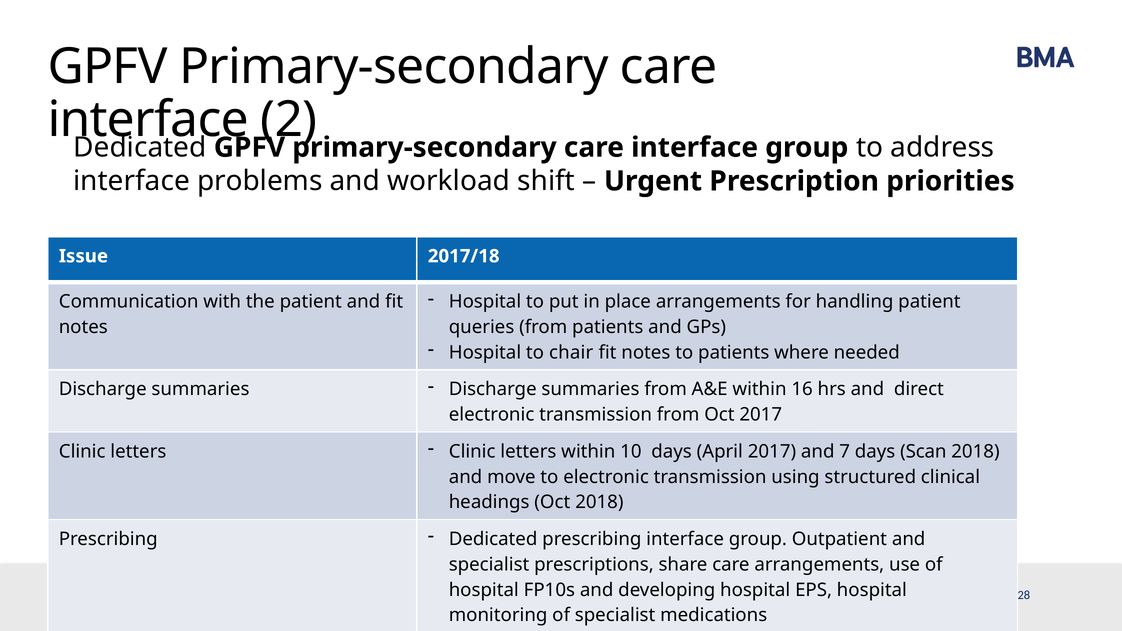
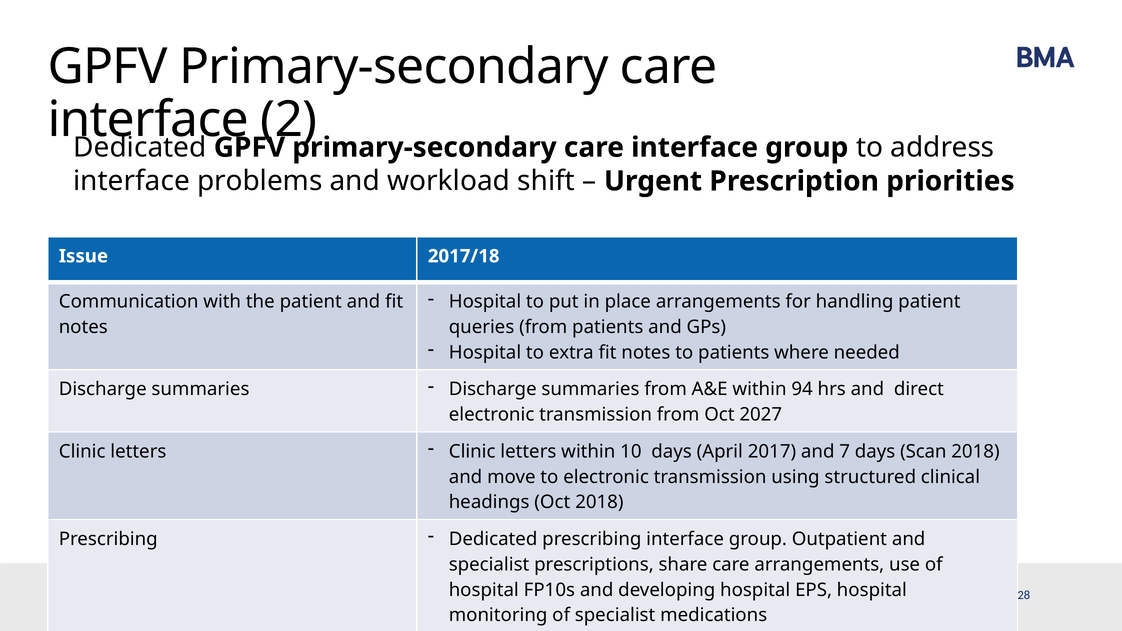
chair: chair -> extra (571, 353)
16: 16 -> 94 (802, 389)
Oct 2017: 2017 -> 2027 (761, 415)
